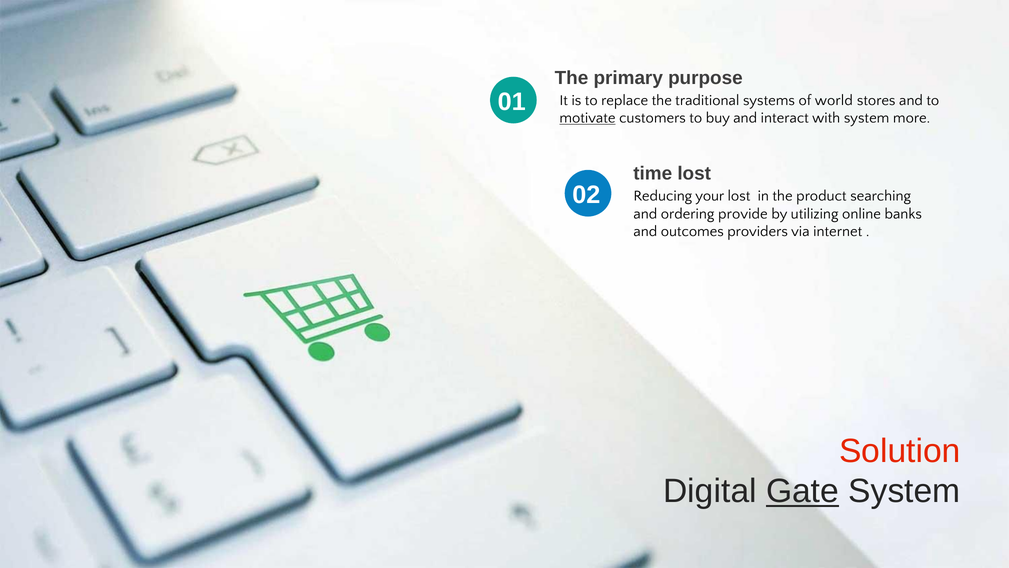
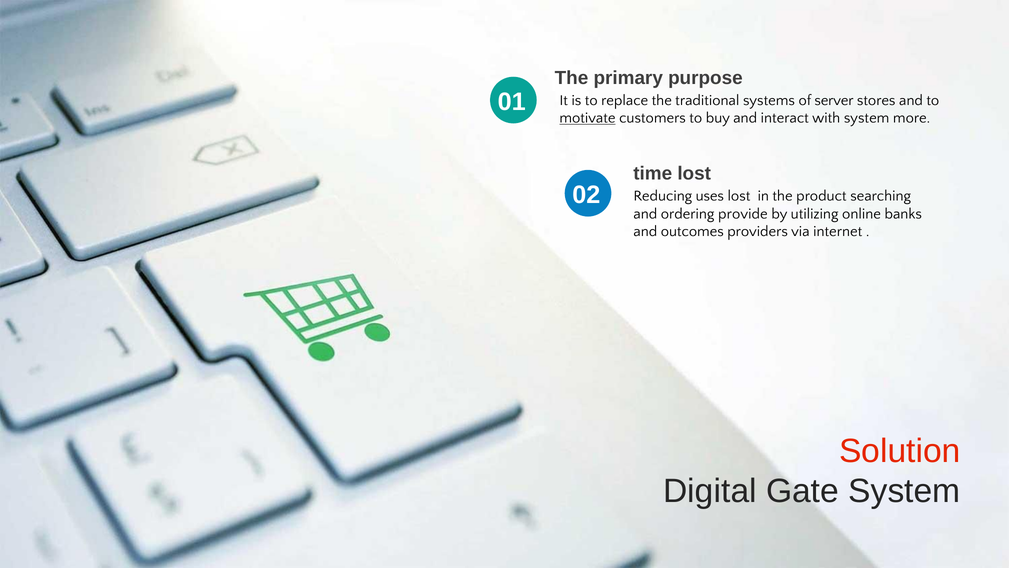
world: world -> server (834, 100)
your: your -> uses (710, 196)
Gate underline: present -> none (802, 491)
